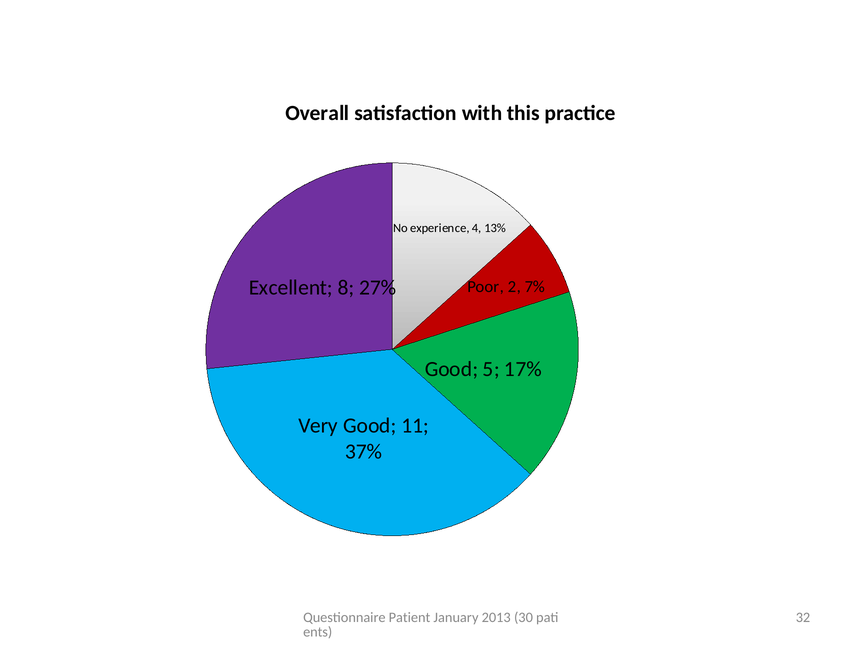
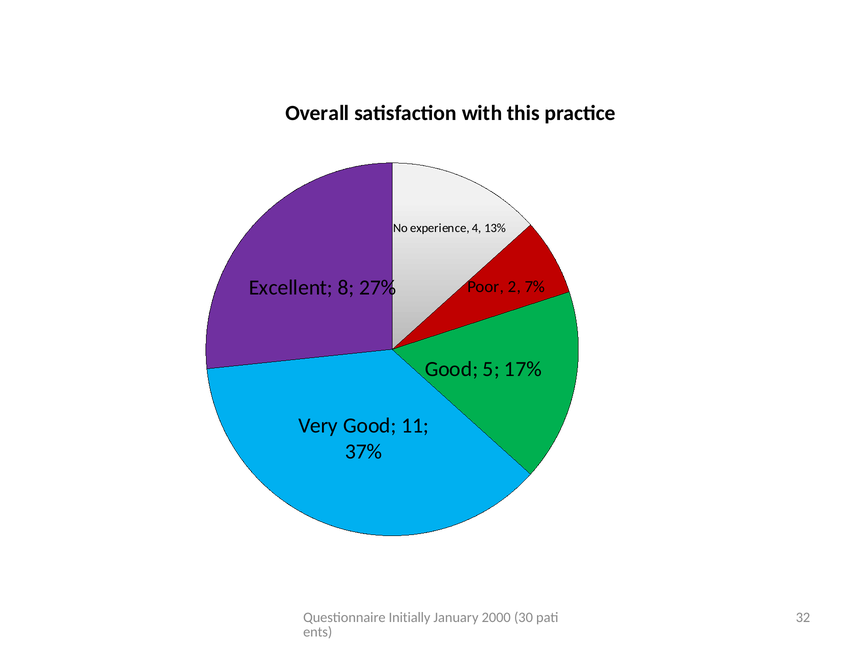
Patient: Patient -> Initially (410, 617)
2013: 2013 -> 2000 (496, 617)
